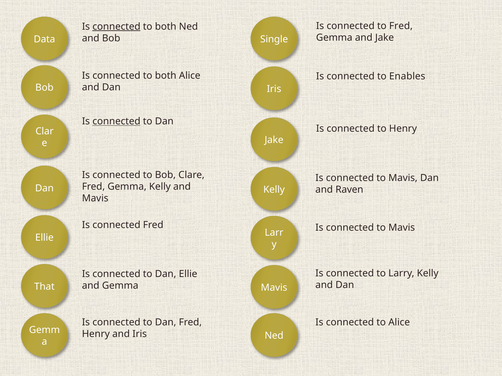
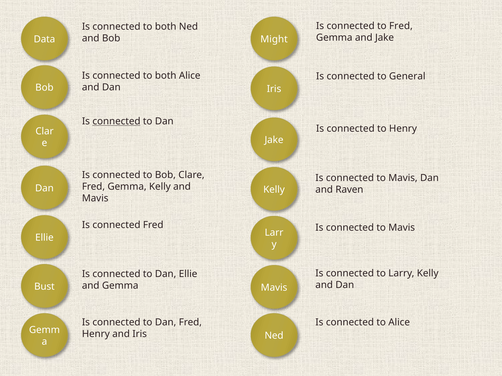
connected underline: present -> none (116, 27)
Single: Single -> Might (274, 39)
Enables: Enables -> General (407, 76)
That: That -> Bust (44, 287)
